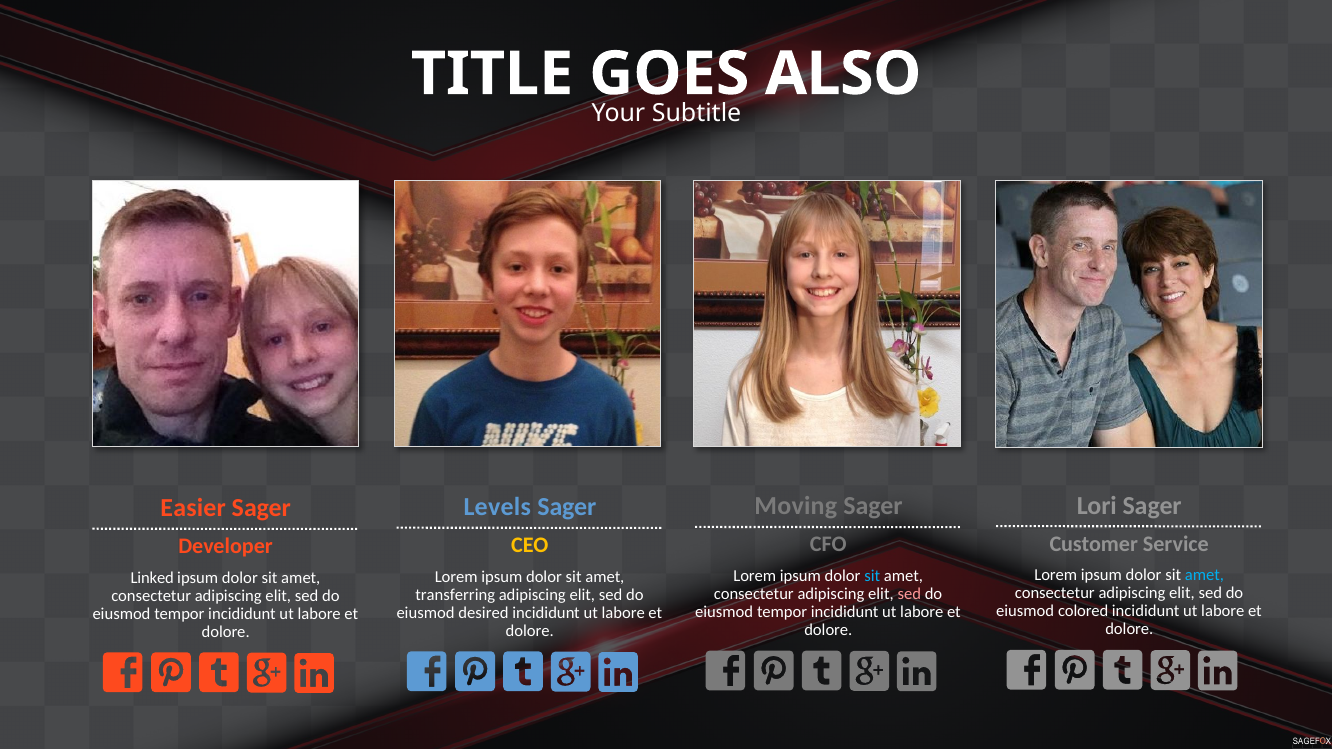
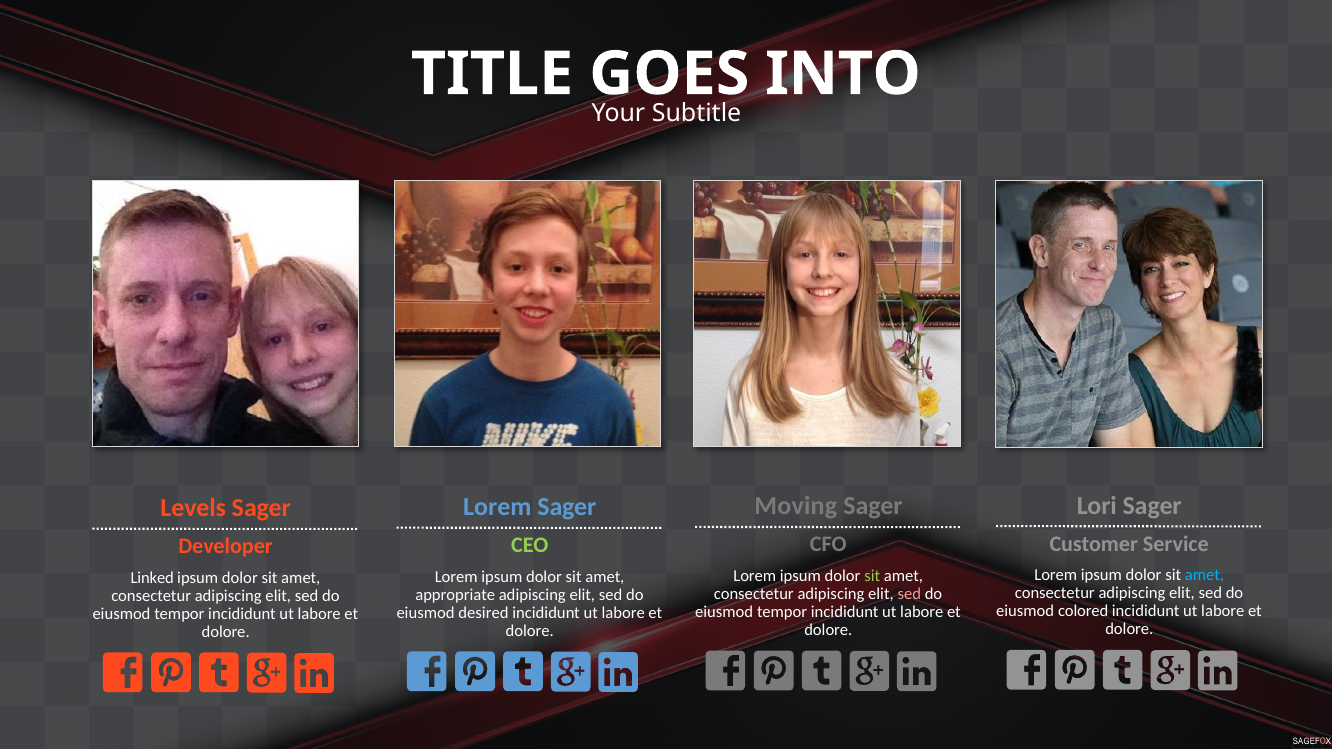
ALSO: ALSO -> INTO (843, 74)
Levels: Levels -> Lorem (497, 507)
Easier: Easier -> Levels (193, 508)
CEO colour: yellow -> light green (530, 546)
sit colour: light blue -> light green (872, 576)
transferring: transferring -> appropriate (455, 595)
